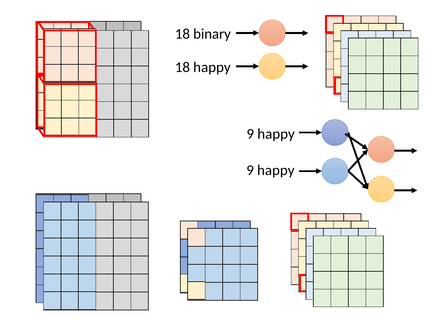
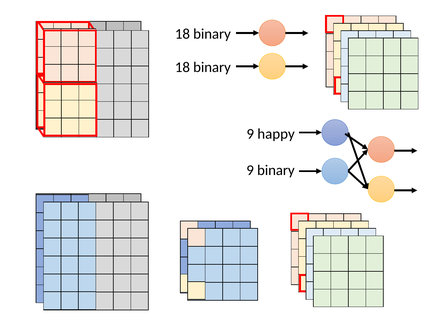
happy: happy -> binary (212, 67)
happy: happy -> binary (276, 170)
